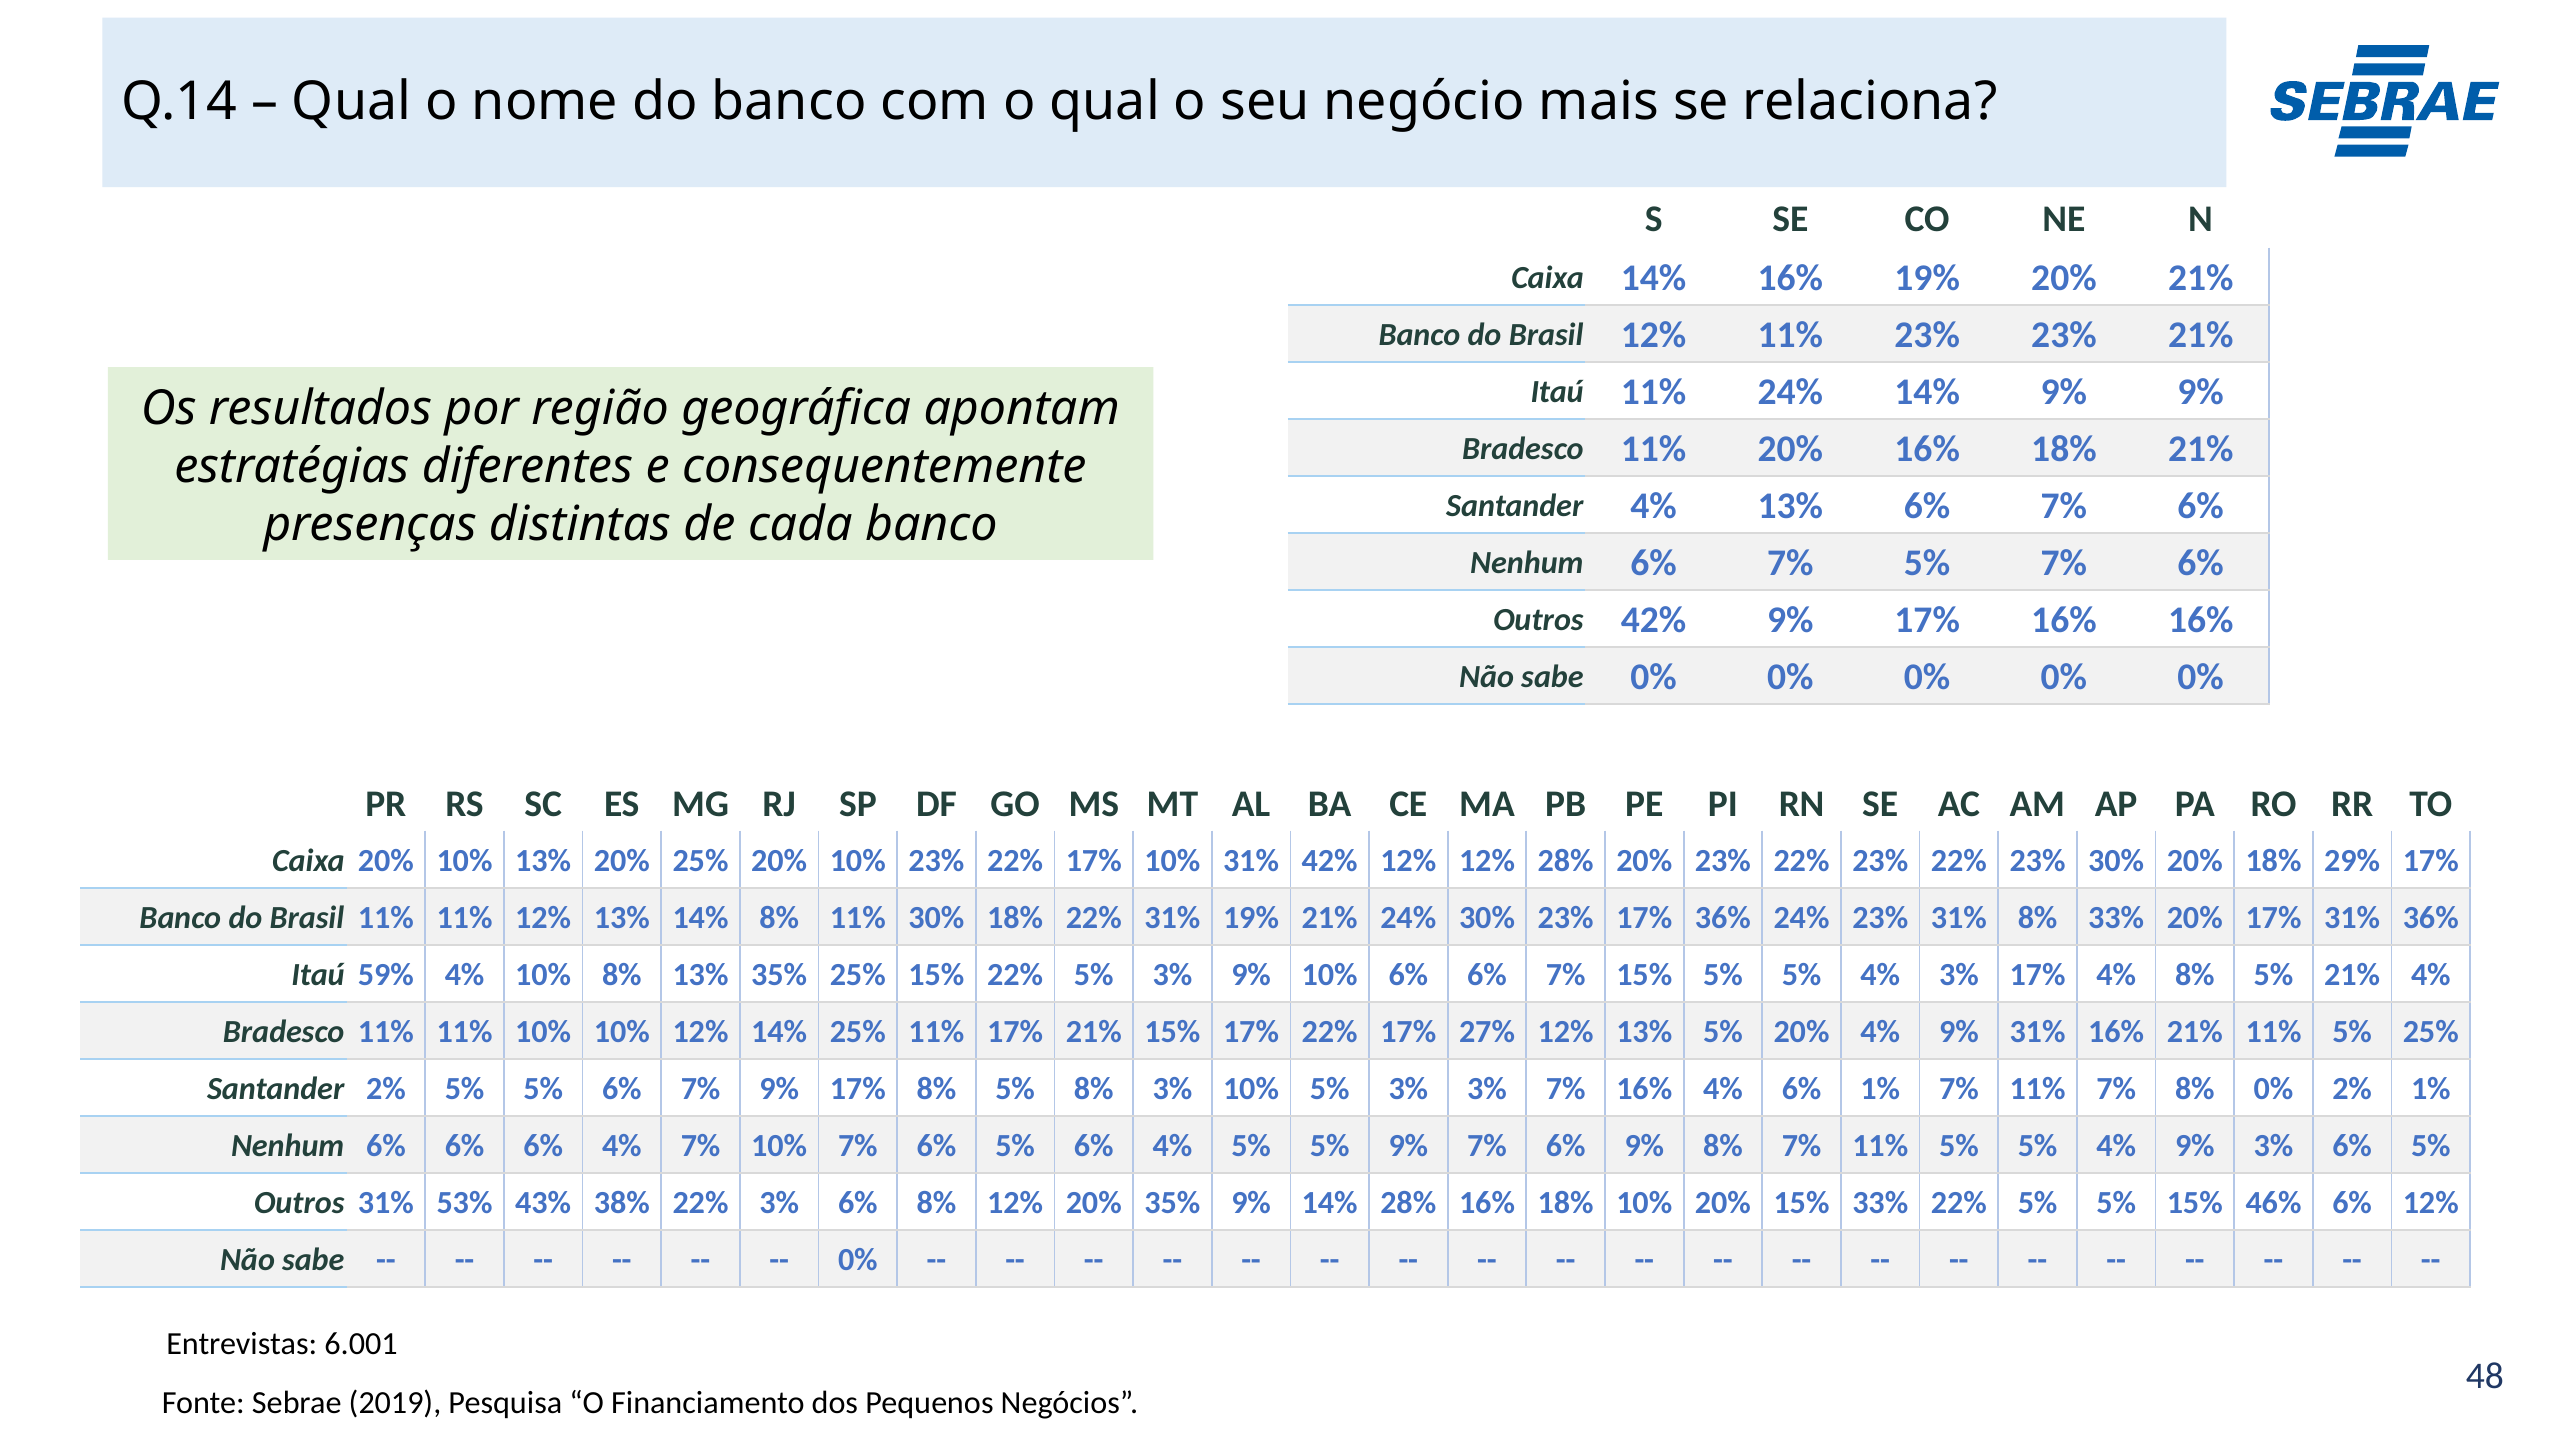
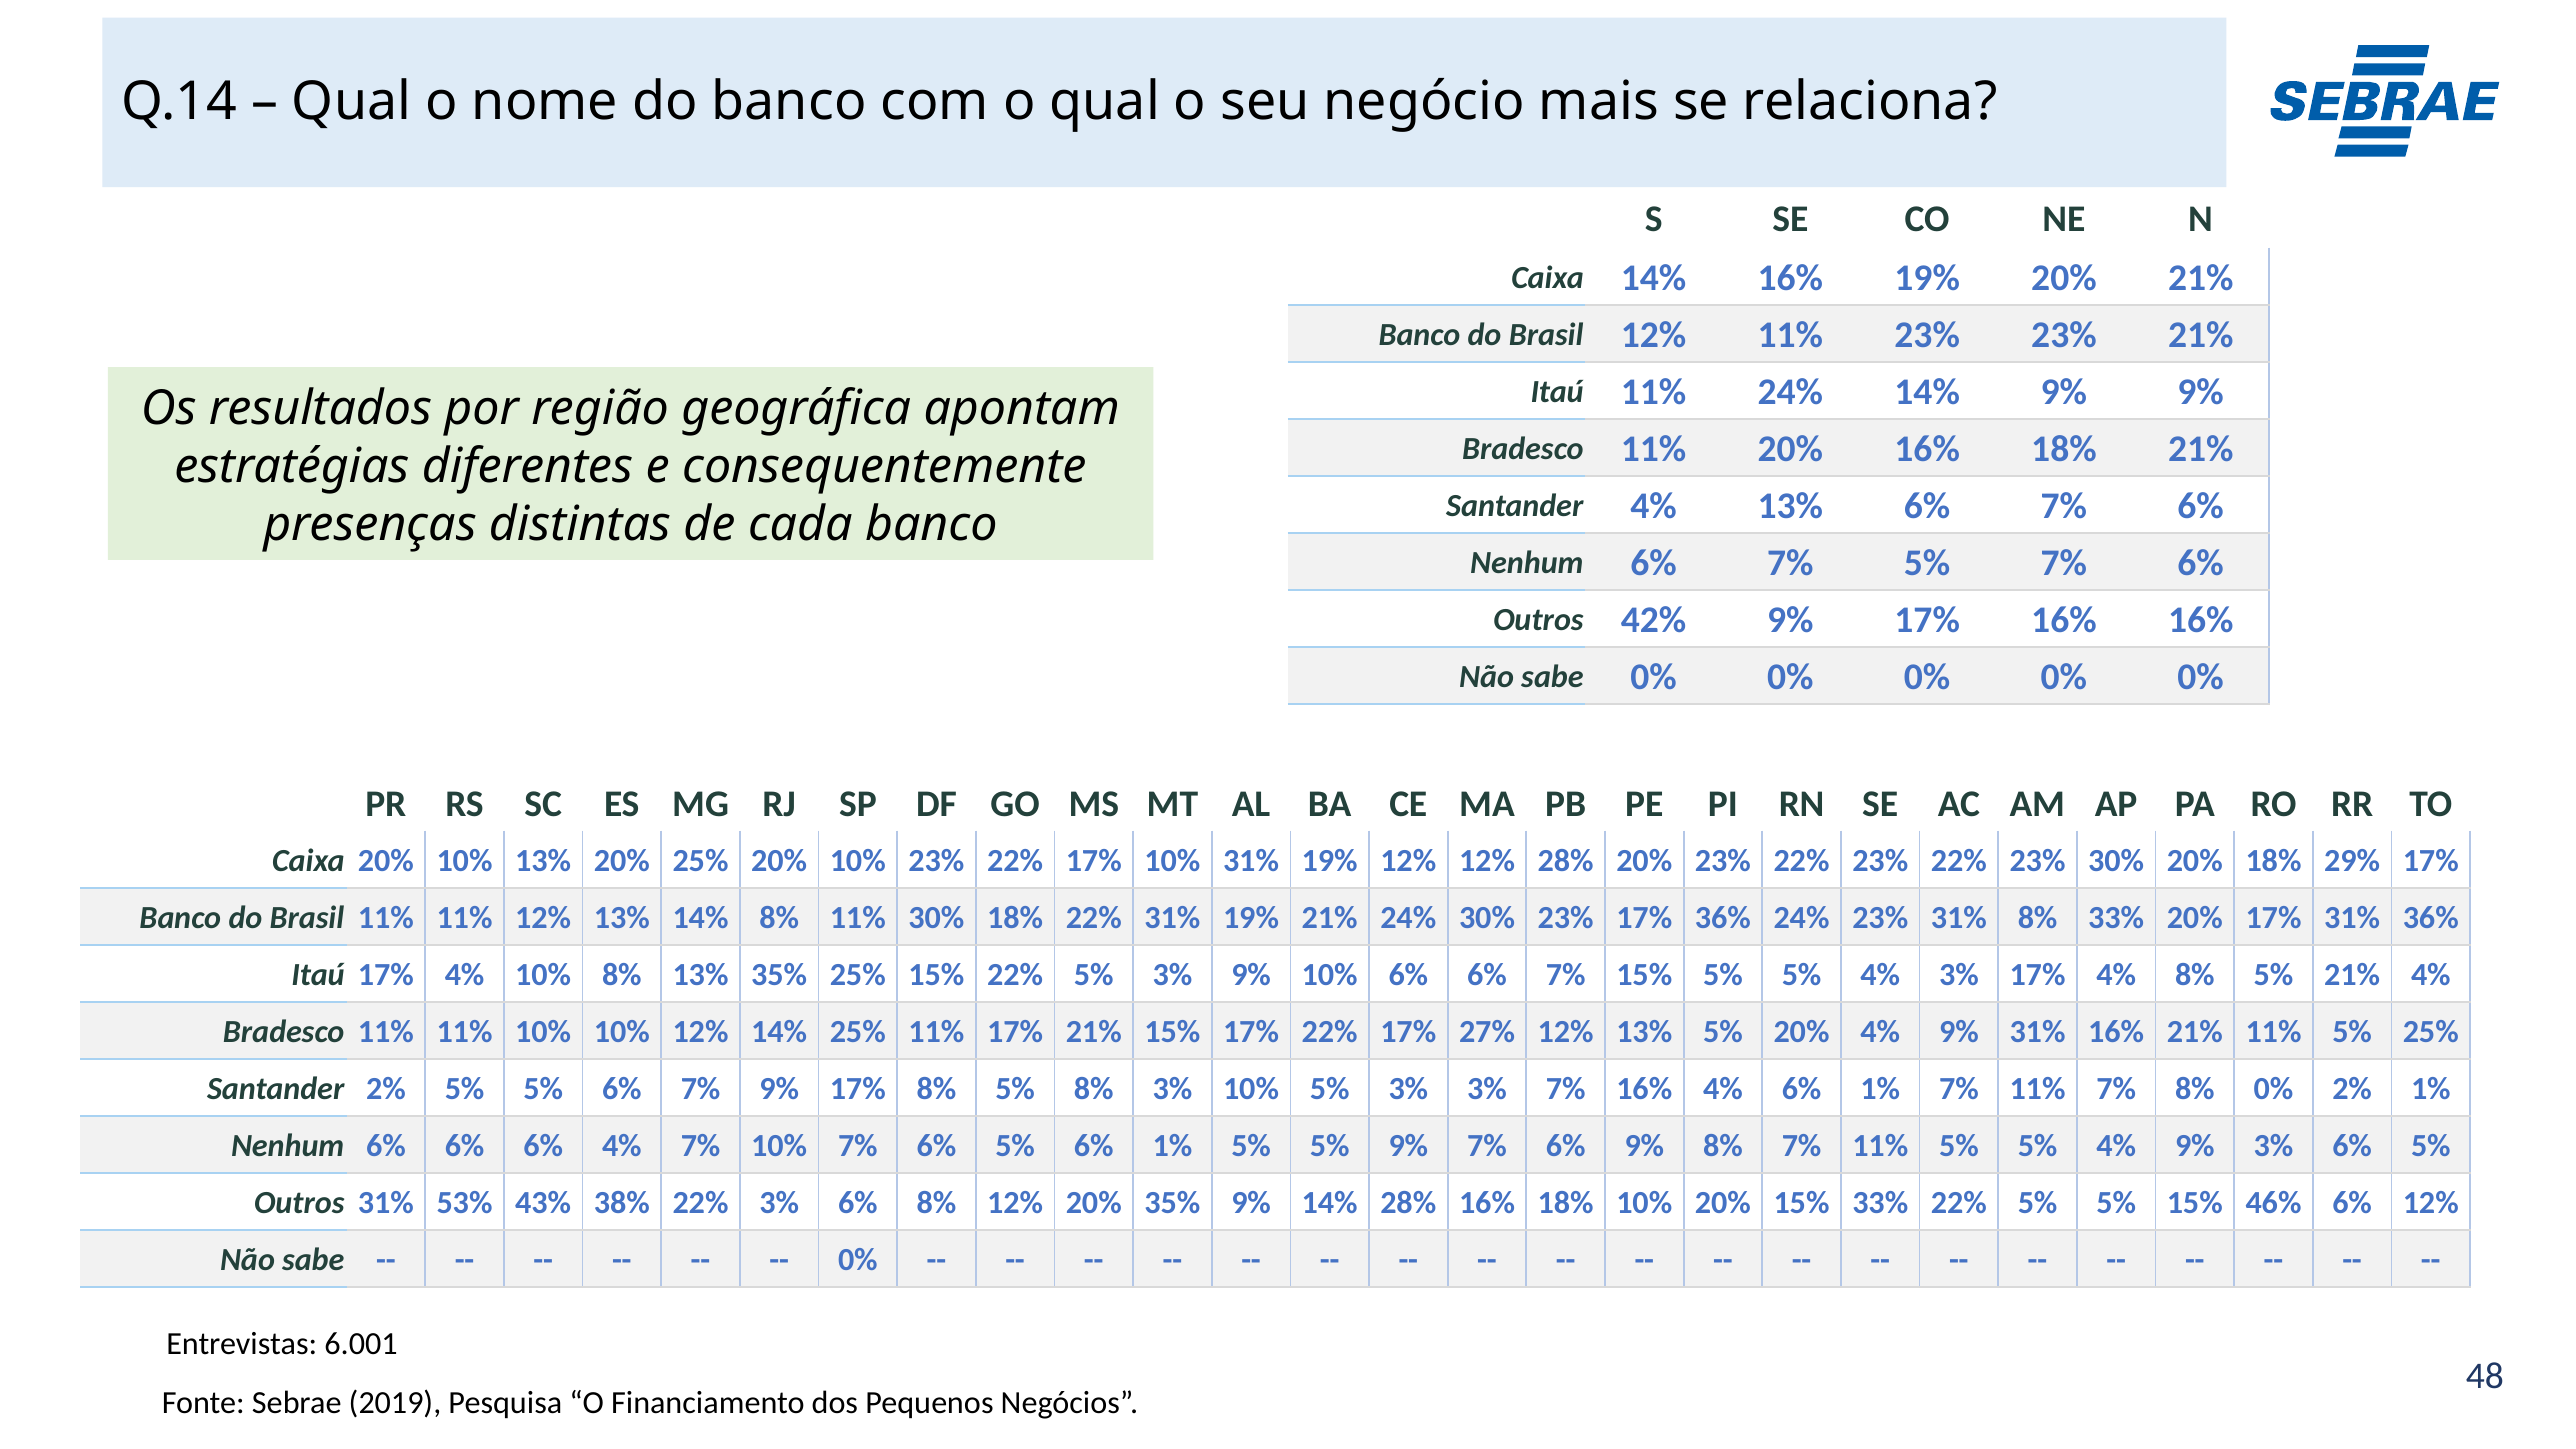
10% 31% 42%: 42% -> 19% (1330, 861)
59%: 59% -> 17% (386, 975)
5% 6% 4%: 4% -> 1% (1172, 1146)
